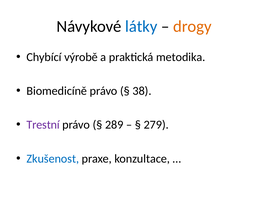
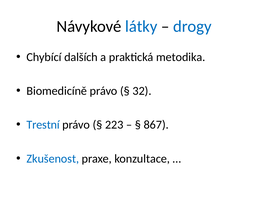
drogy colour: orange -> blue (192, 26)
výrobě: výrobě -> dalších (81, 57)
38: 38 -> 32 (142, 91)
Trestní colour: purple -> blue (43, 125)
289: 289 -> 223 (114, 125)
279: 279 -> 867 (156, 125)
